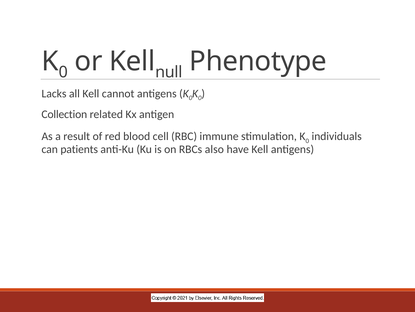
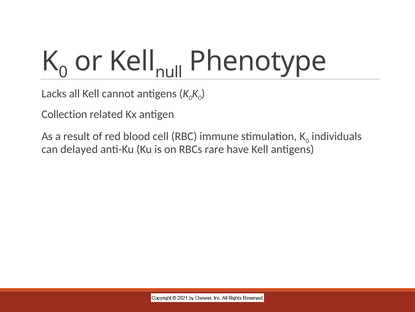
patients: patients -> delayed (79, 149)
also: also -> rare (214, 149)
